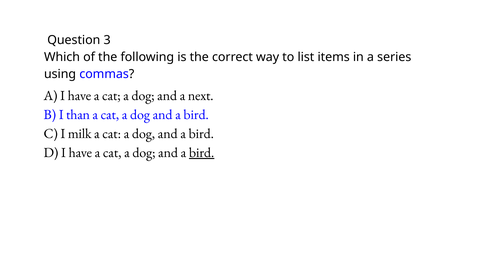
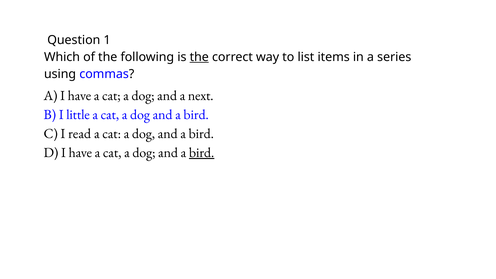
3: 3 -> 1 (107, 40)
the underline: none -> present (199, 57)
than: than -> little (78, 115)
milk: milk -> read (80, 134)
